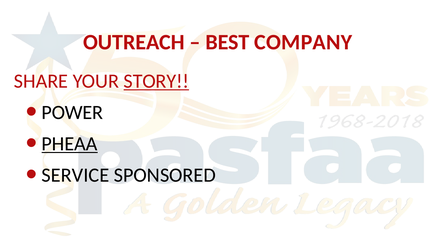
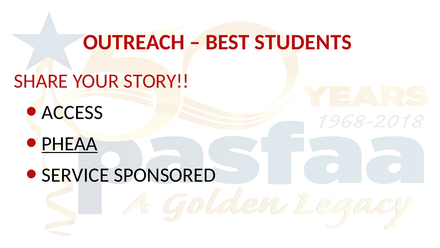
COMPANY: COMPANY -> STUDENTS (303, 42)
STORY underline: present -> none (156, 81)
POWER: POWER -> ACCESS (72, 112)
